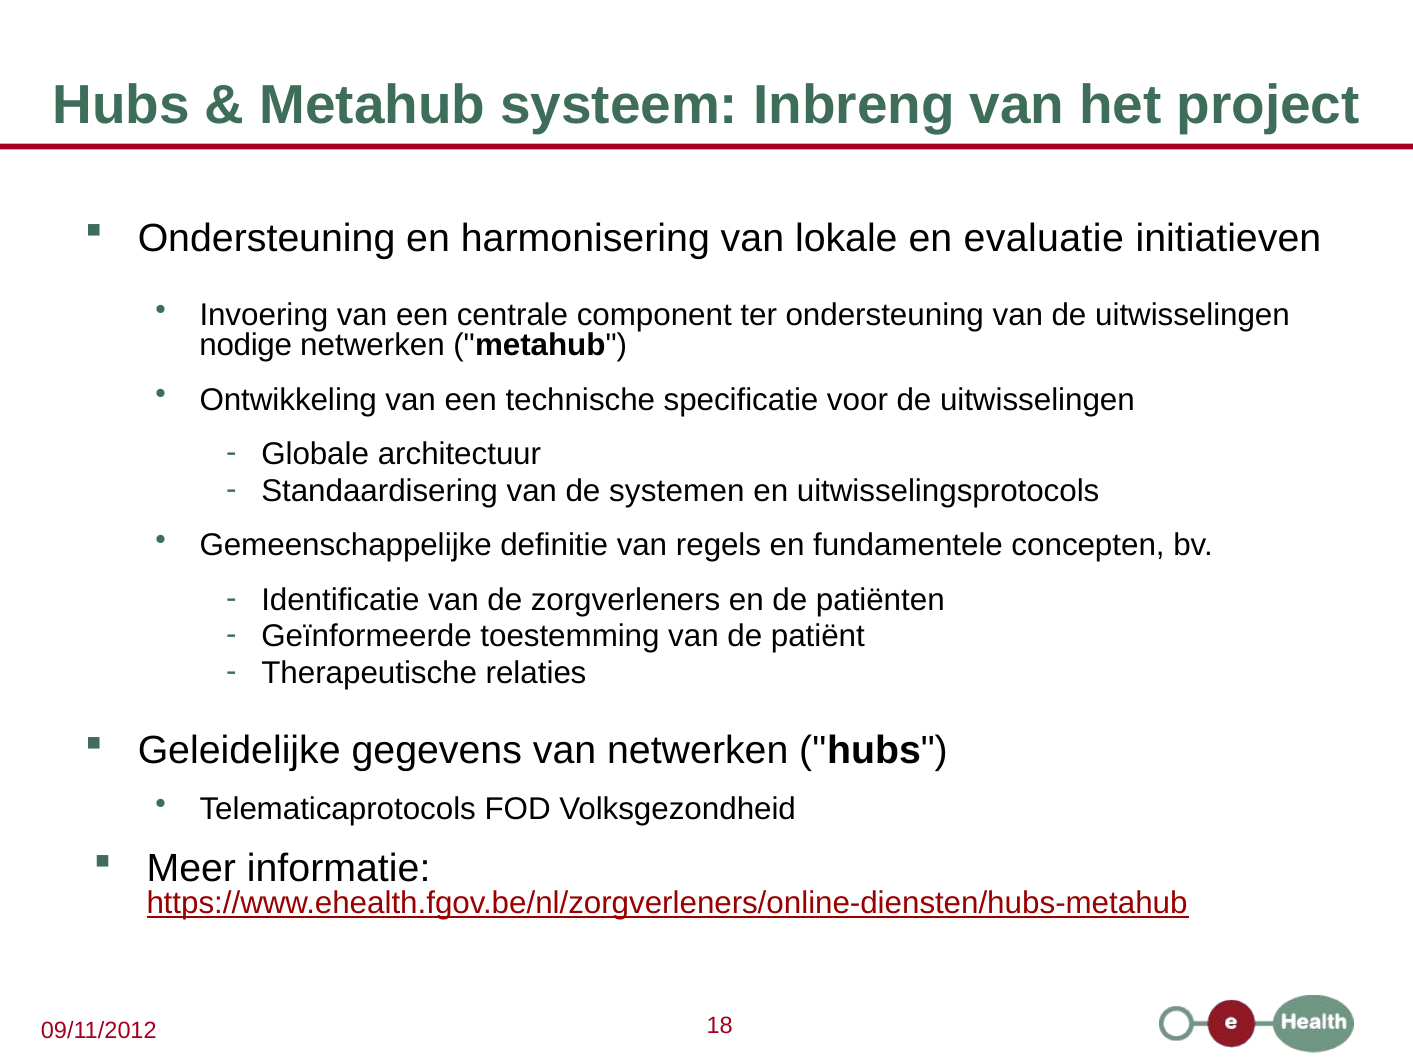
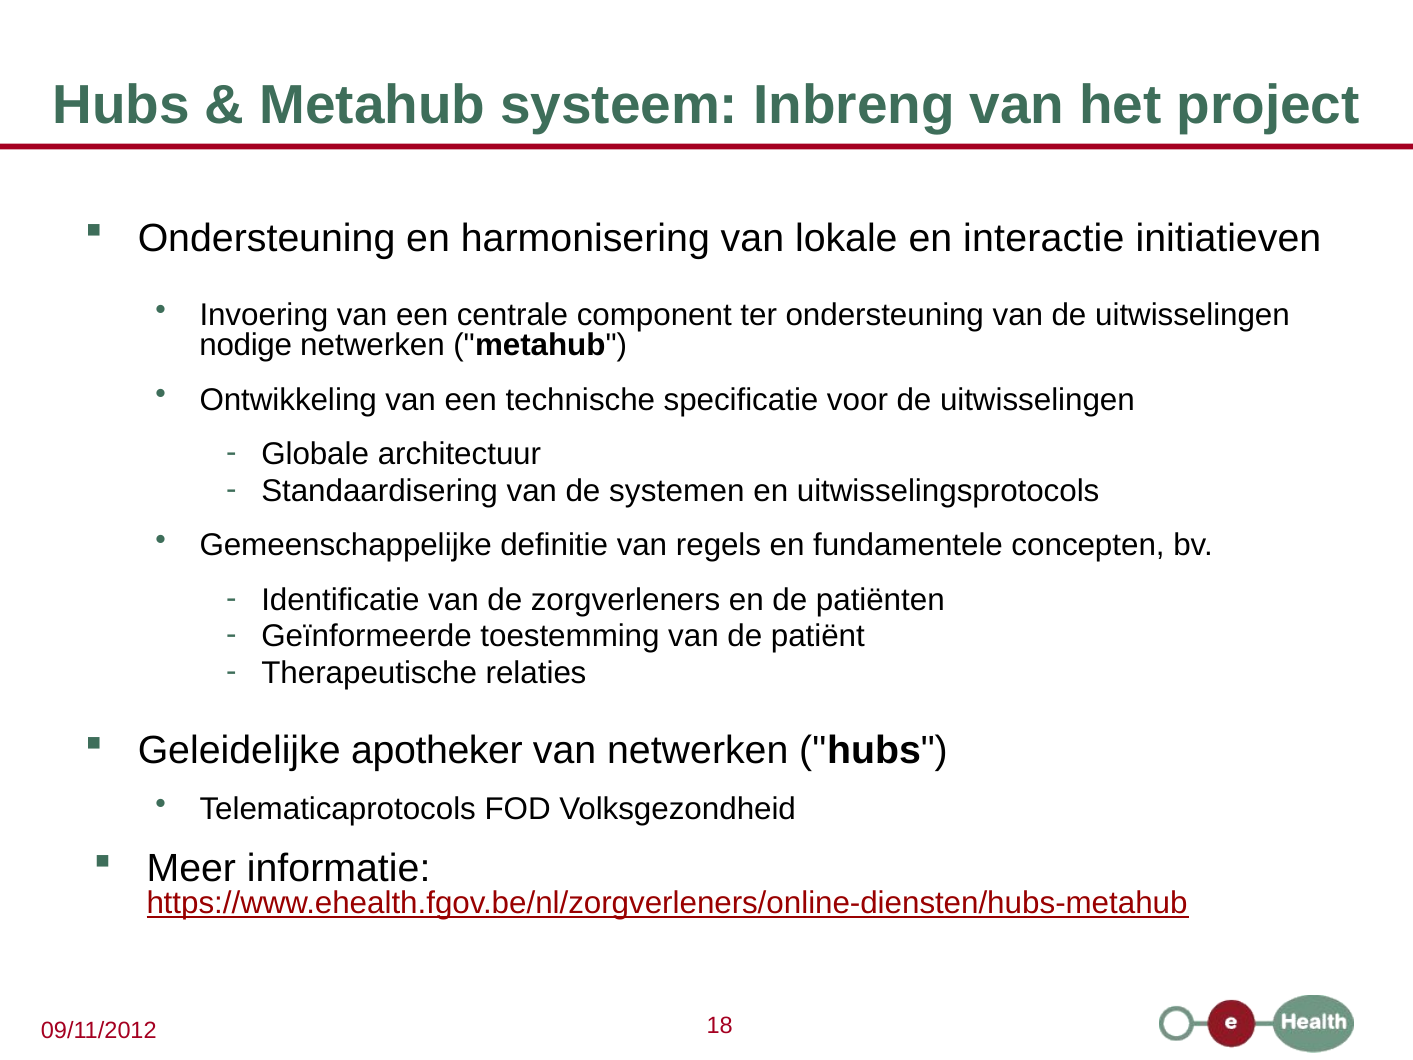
evaluatie: evaluatie -> interactie (1044, 238)
gegevens: gegevens -> apotheker (437, 751)
